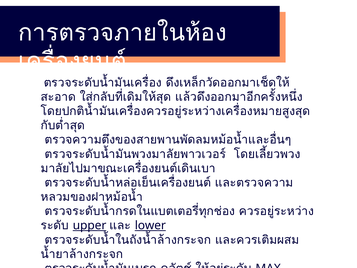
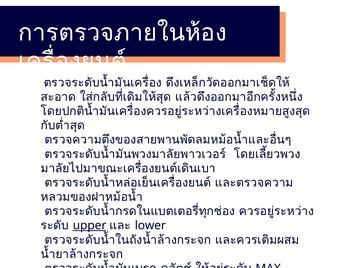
lower underline: present -> none (150, 225)
